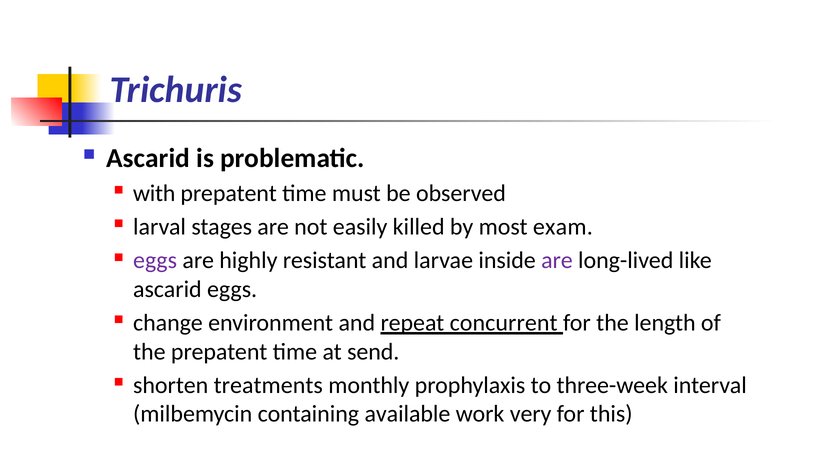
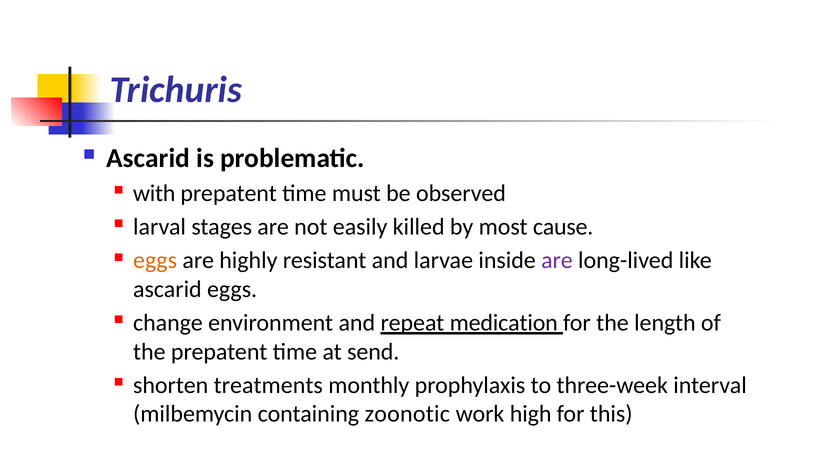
exam: exam -> cause (563, 227)
eggs colour: purple -> orange (155, 261)
concurrent: concurrent -> medication (504, 323)
available: available -> zoonotic (407, 414)
very: very -> high (531, 414)
